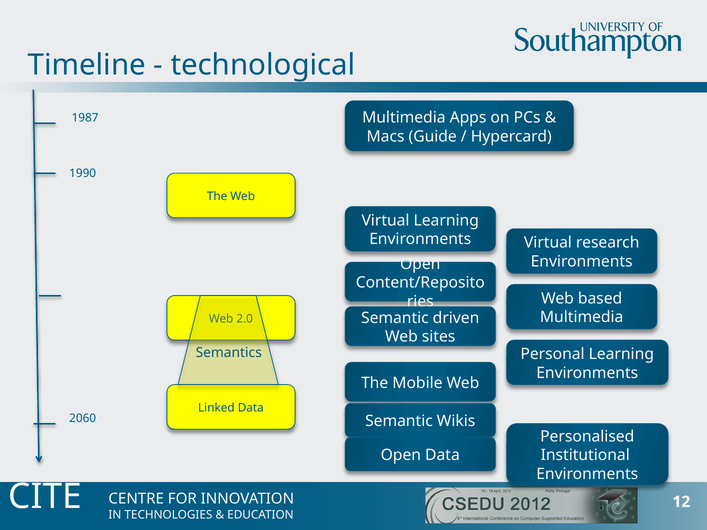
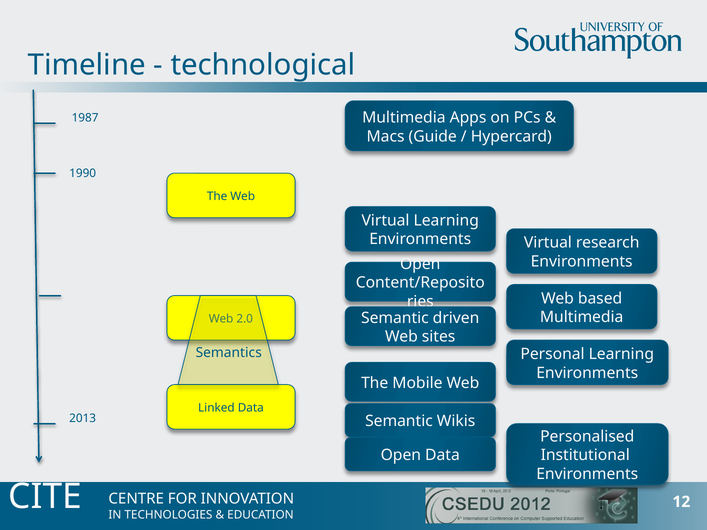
2060: 2060 -> 2013 (83, 418)
